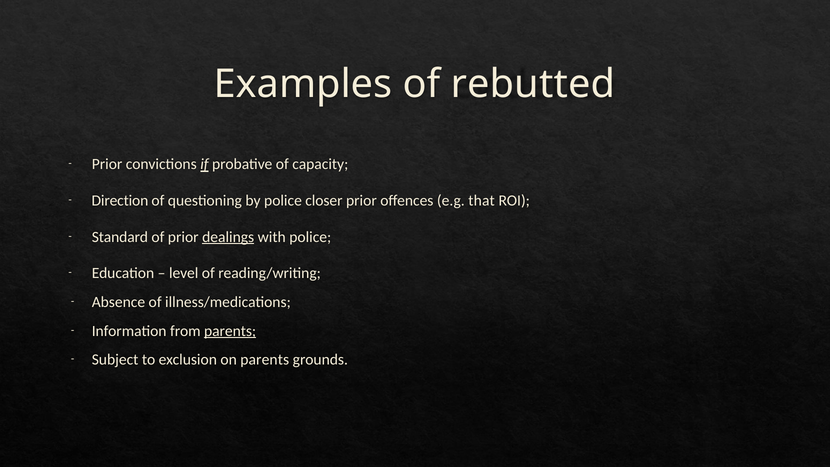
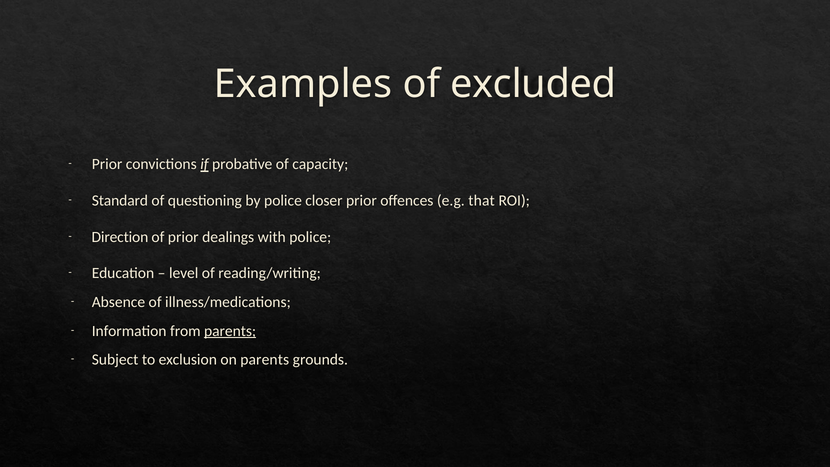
rebutted: rebutted -> excluded (533, 84)
Direction: Direction -> Standard (120, 201)
Standard: Standard -> Direction (120, 237)
dealings underline: present -> none (228, 237)
